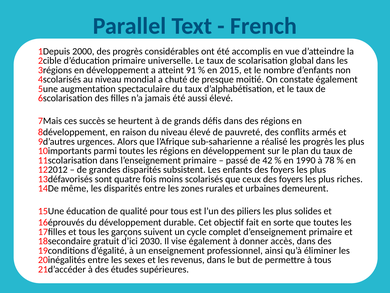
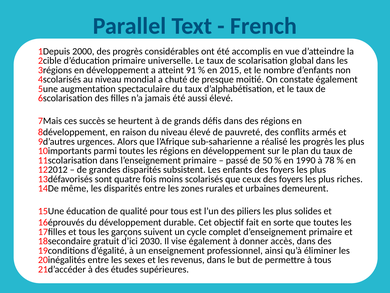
42: 42 -> 50 (267, 160)
